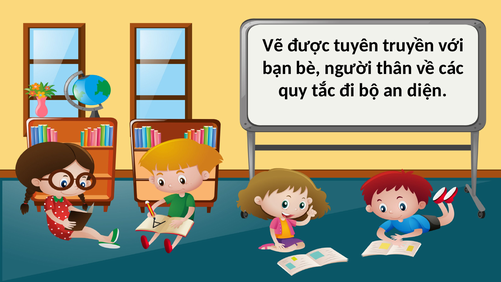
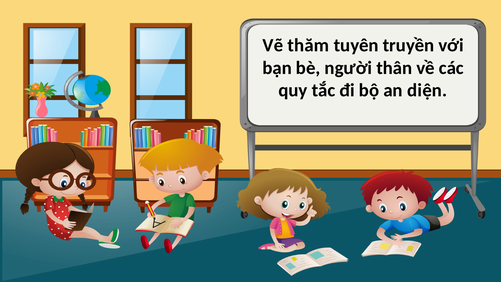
được: được -> thăm (308, 45)
